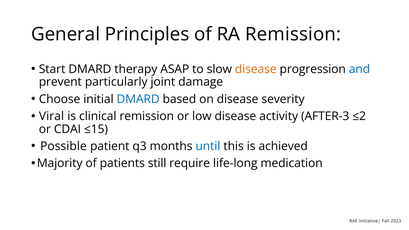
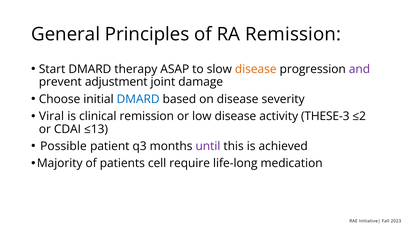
and colour: blue -> purple (359, 69)
particularly: particularly -> adjustment (116, 82)
AFTER-3: AFTER-3 -> THESE-3 (325, 116)
≤15: ≤15 -> ≤13 (96, 129)
until colour: blue -> purple (208, 146)
still: still -> cell (157, 163)
